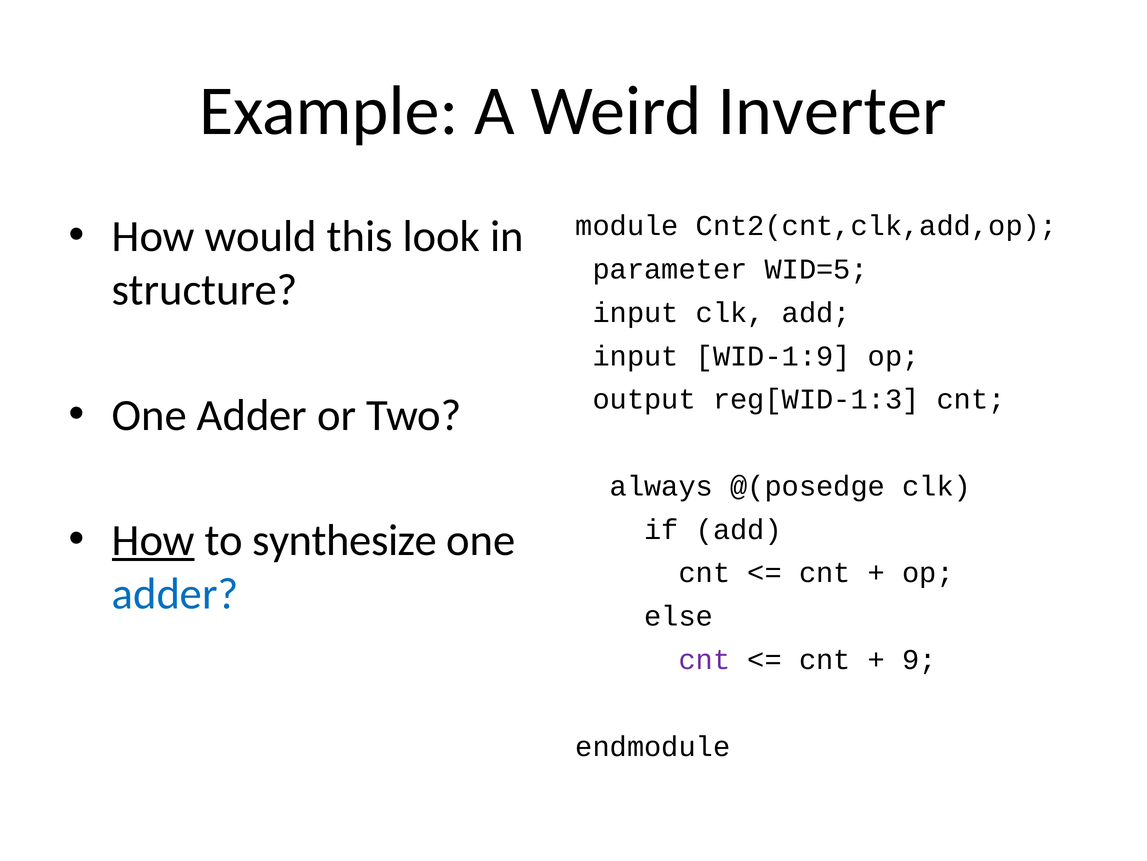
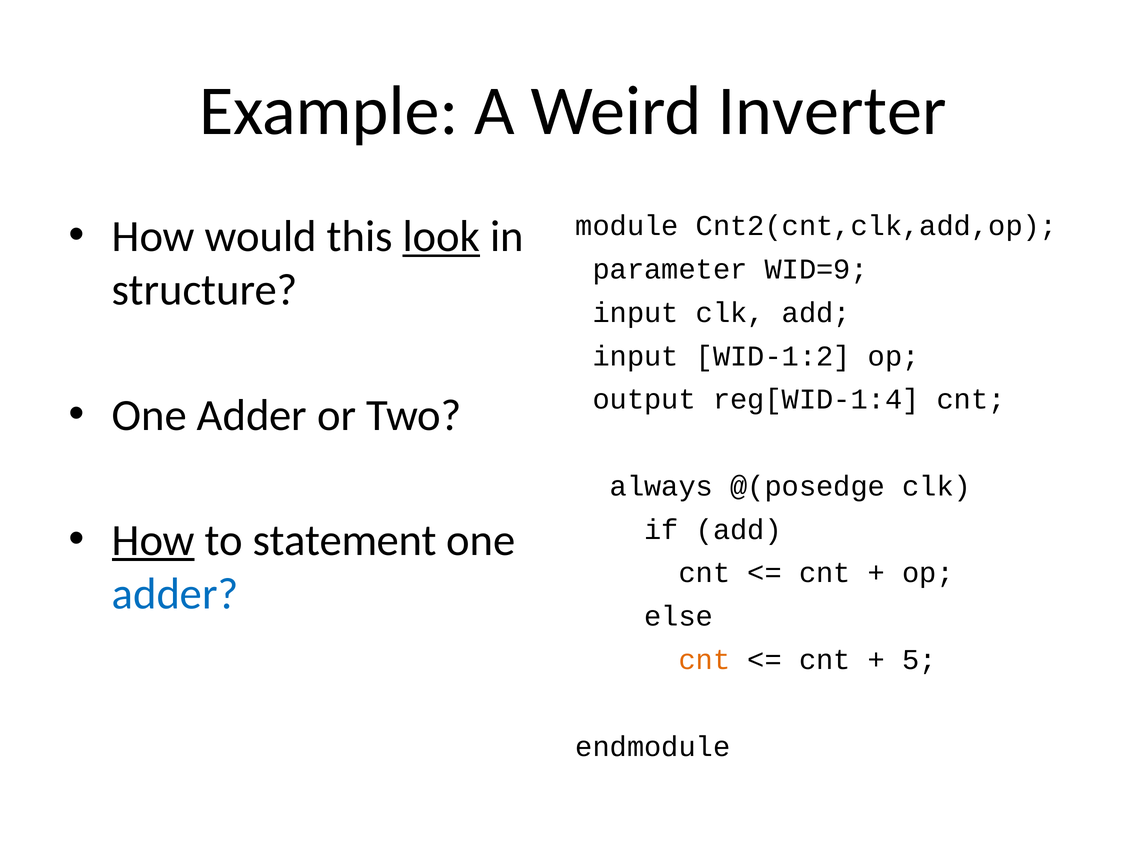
look underline: none -> present (441, 236)
WID=5: WID=5 -> WID=9 (816, 269)
WID-1:9: WID-1:9 -> WID-1:2 (773, 356)
reg[WID-1:3: reg[WID-1:3 -> reg[WID-1:4 (816, 399)
synthesize: synthesize -> statement (345, 540)
cnt colour: purple -> orange (704, 659)
9: 9 -> 5 (919, 659)
